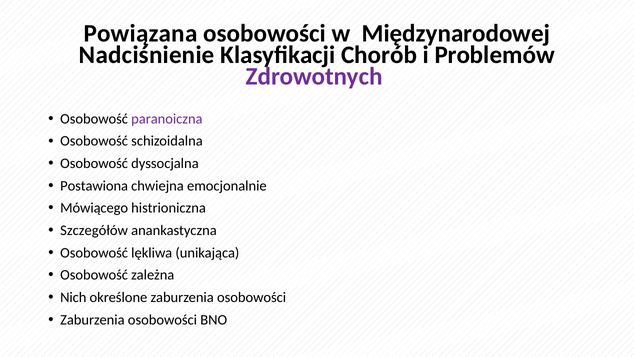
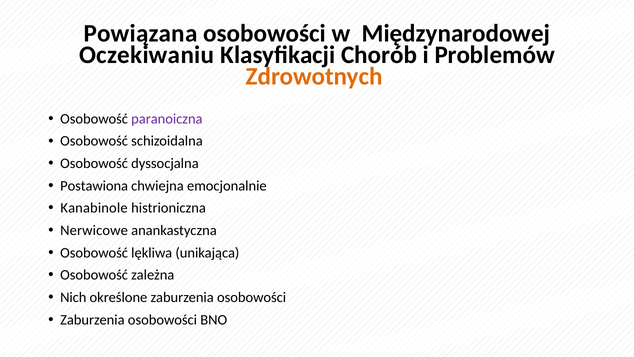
Nadciśnienie: Nadciśnienie -> Oczekiwaniu (147, 55)
Zdrowotnych colour: purple -> orange (314, 77)
Mówiącego: Mówiącego -> Kanabinole (94, 208)
Szczegółów: Szczegółów -> Nerwicowe (94, 230)
